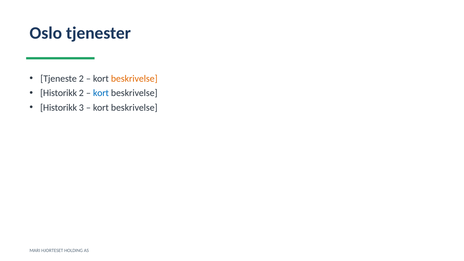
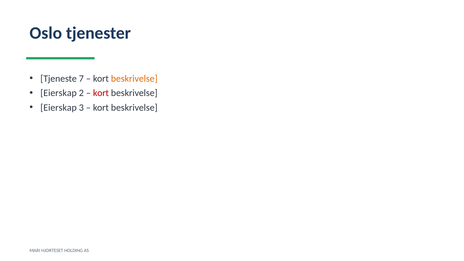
Tjeneste 2: 2 -> 7 (81, 79)
Historikk: Historikk -> Eierskap (59, 93)
kort colour: blue -> red (101, 93)
Historikk: Historikk -> Eierskap (59, 108)
